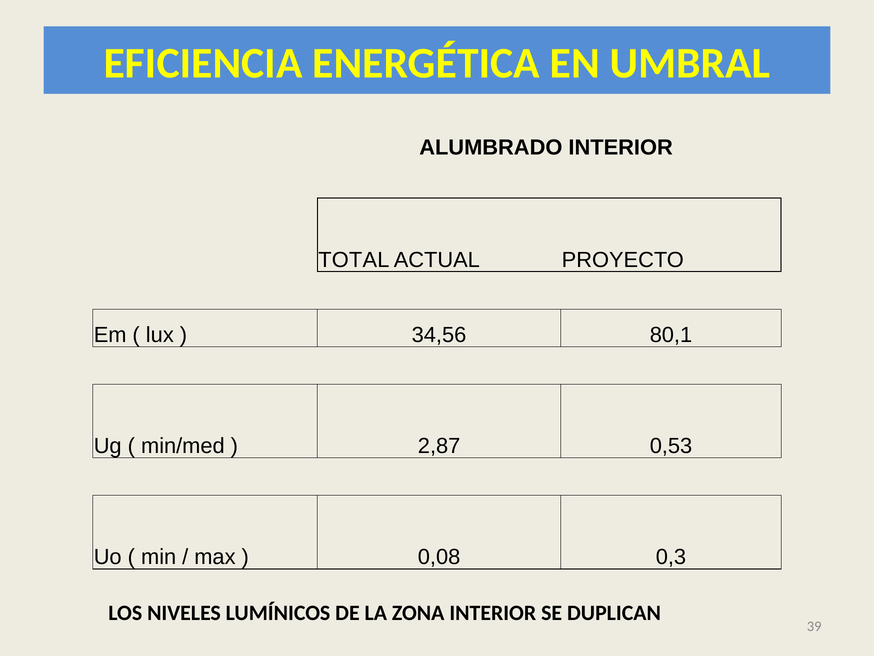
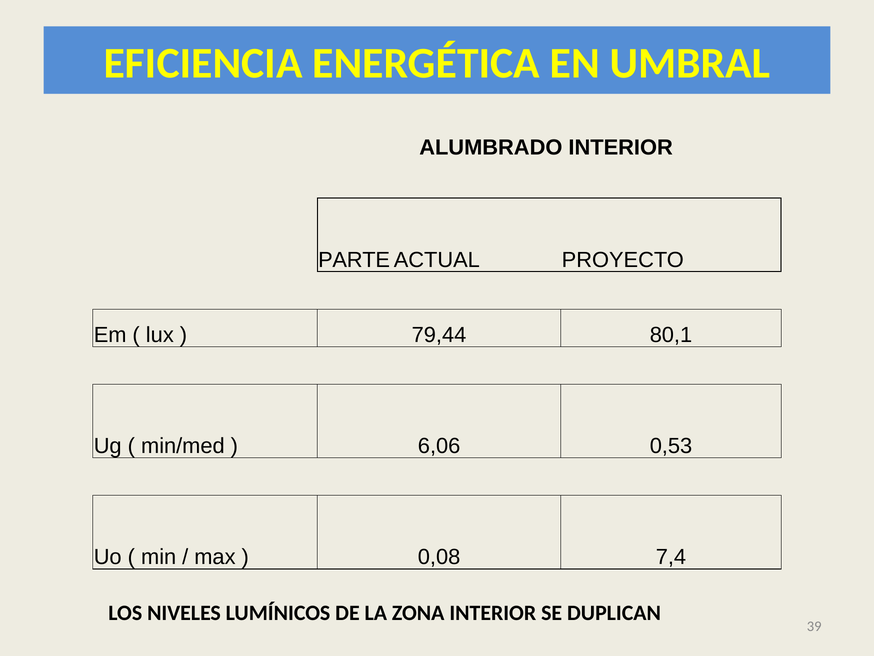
TOTAL: TOTAL -> PARTE (354, 260)
34,56: 34,56 -> 79,44 (439, 335)
2,87: 2,87 -> 6,06 (439, 446)
0,3: 0,3 -> 7,4 (671, 557)
